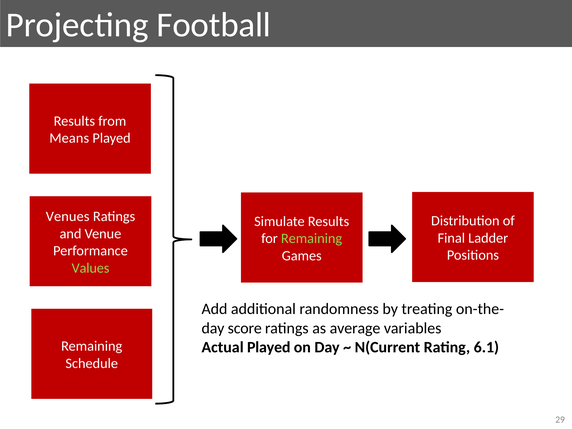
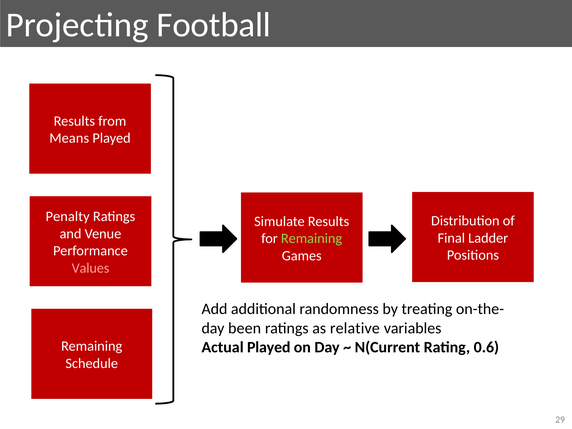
Venues: Venues -> Penalty (68, 216)
Values colour: light green -> pink (91, 268)
score: score -> been (245, 328)
average: average -> relative (355, 328)
6.1: 6.1 -> 0.6 (486, 347)
